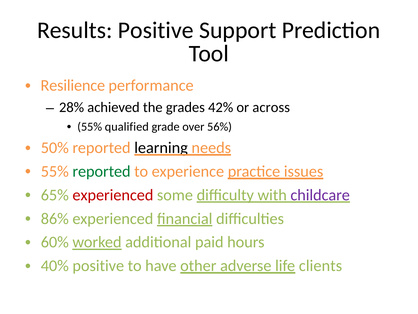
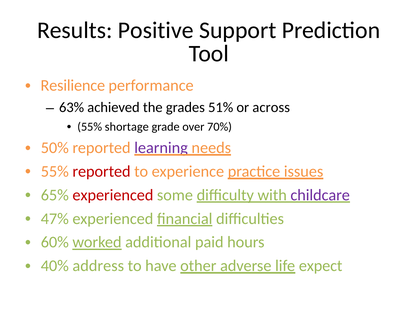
28%: 28% -> 63% (72, 107)
42%: 42% -> 51% (221, 107)
qualified: qualified -> shortage (127, 126)
56%: 56% -> 70% (220, 126)
learning colour: black -> purple (161, 148)
reported colour: green -> red (102, 171)
86%: 86% -> 47% (55, 218)
40% positive: positive -> address (98, 265)
clients: clients -> expect (321, 265)
